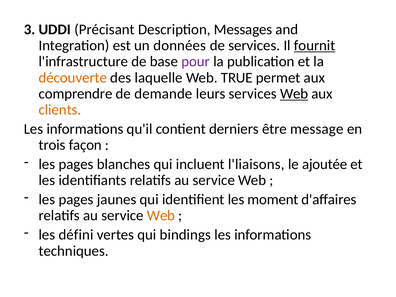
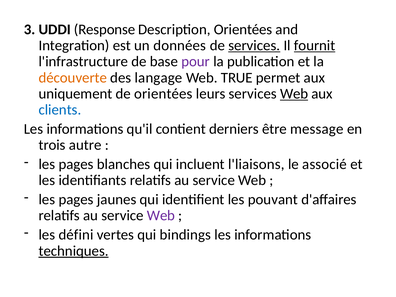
Précisant: Précisant -> Response (105, 29)
Description Messages: Messages -> Orientées (243, 29)
services underline: none -> present (254, 46)
laquelle: laquelle -> langage (159, 78)
comprendre: comprendre -> uniquement (75, 94)
de demande: demande -> orientées (163, 94)
clients colour: orange -> blue (60, 110)
façon: façon -> autre (85, 145)
ajoutée: ajoutée -> associé (324, 164)
moment: moment -> pouvant (273, 200)
Web colour: orange -> purple (161, 216)
techniques underline: none -> present (74, 251)
